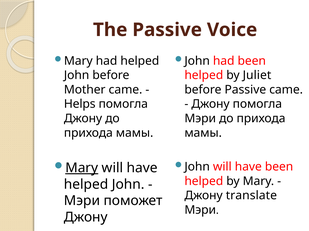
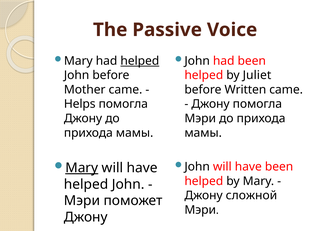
helped underline: none -> present (140, 61)
before Passive: Passive -> Written (245, 90)
translate: translate -> сложной (251, 196)
